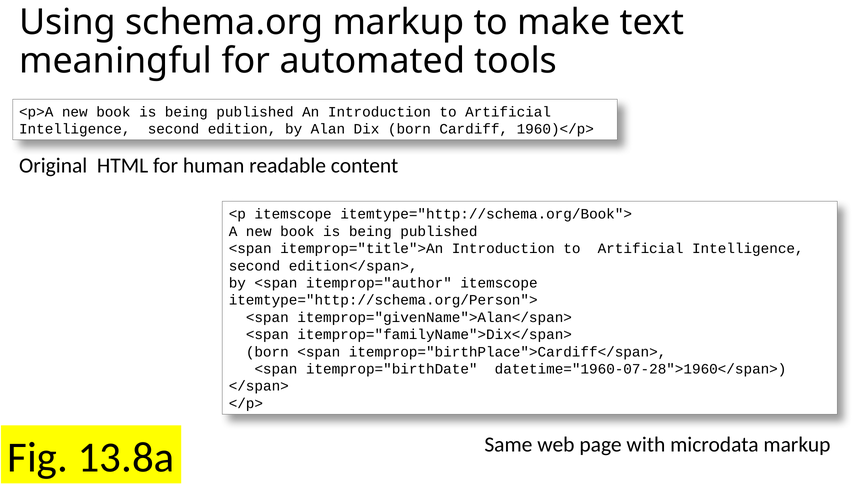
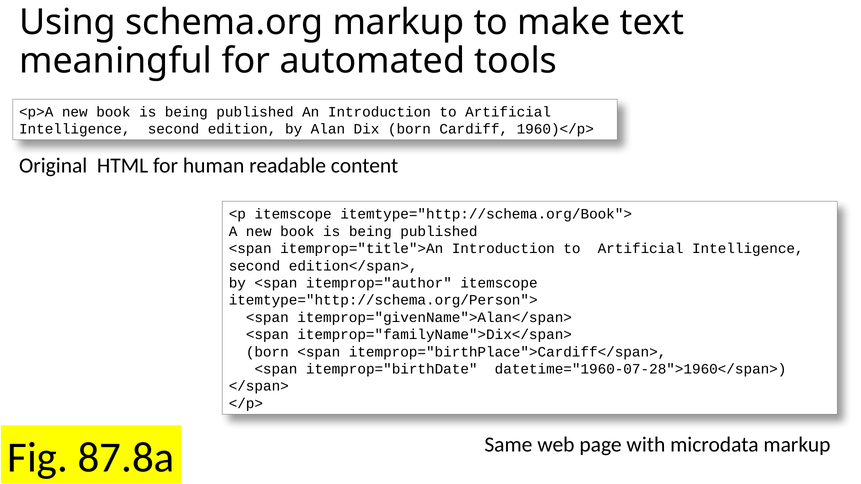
13.8a: 13.8a -> 87.8a (126, 458)
